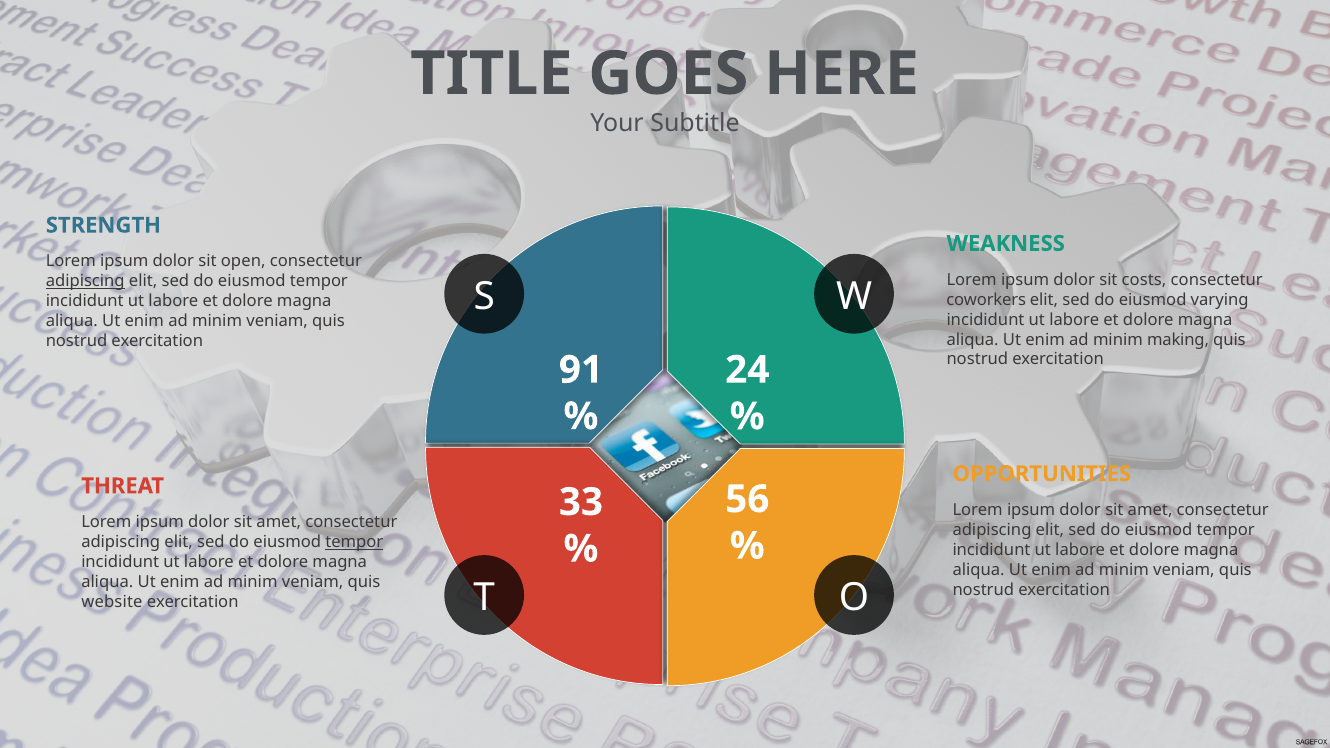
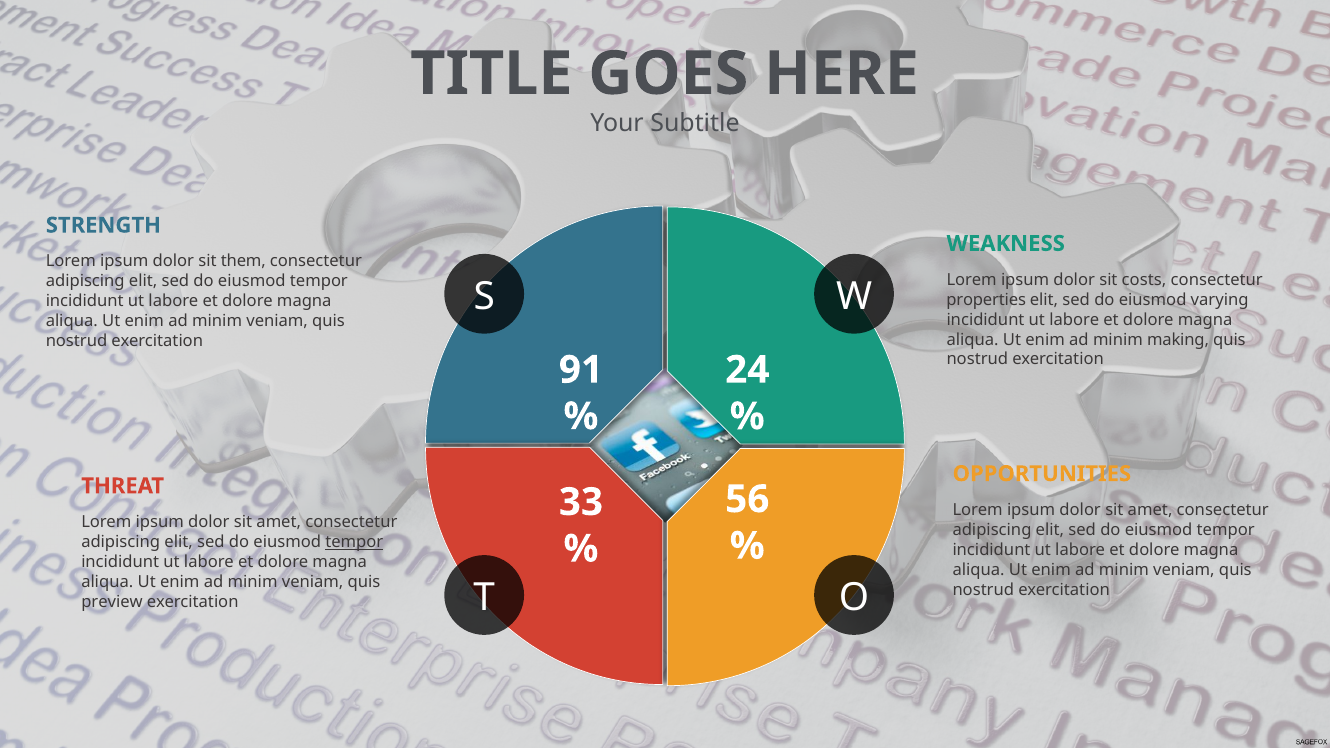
open: open -> them (243, 261)
adipiscing underline: present -> none (85, 281)
coworkers: coworkers -> properties (986, 300)
website: website -> preview (112, 602)
